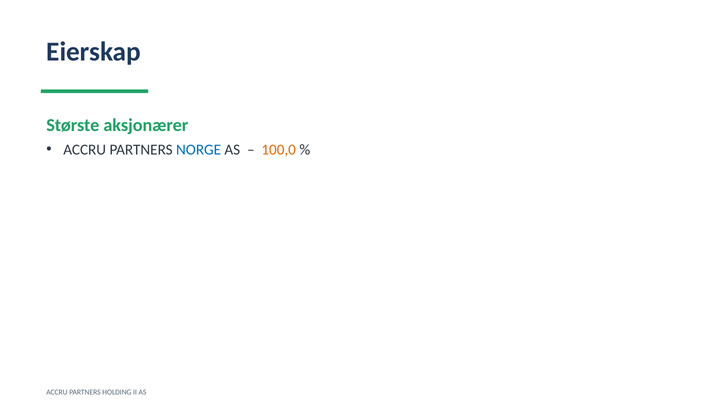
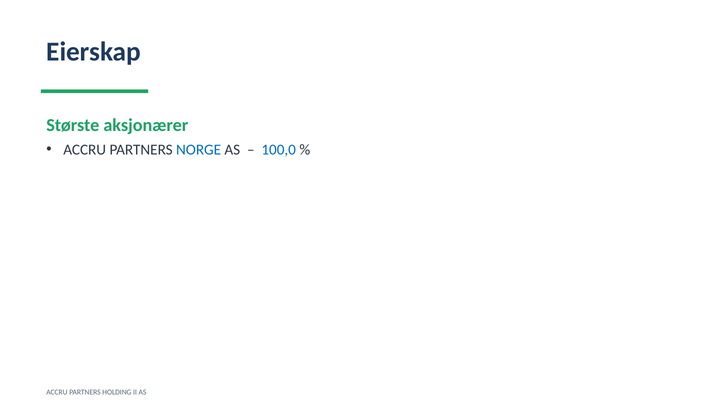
100,0 colour: orange -> blue (279, 149)
